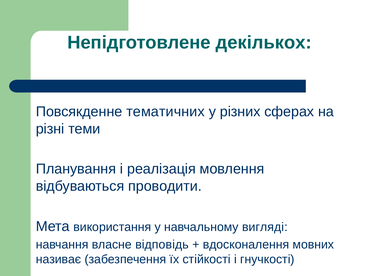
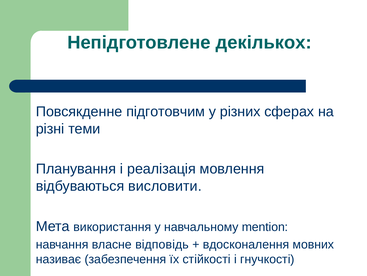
тематичних: тематичних -> підготовчим (166, 111)
проводити: проводити -> висловити (165, 186)
вигляді: вигляді -> mention (265, 226)
